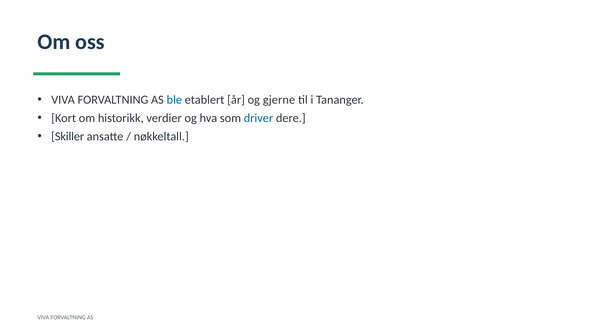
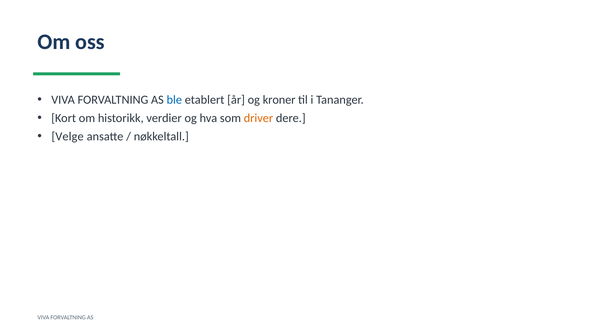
gjerne: gjerne -> kroner (279, 100)
driver colour: blue -> orange (258, 118)
Skiller: Skiller -> Velge (68, 137)
